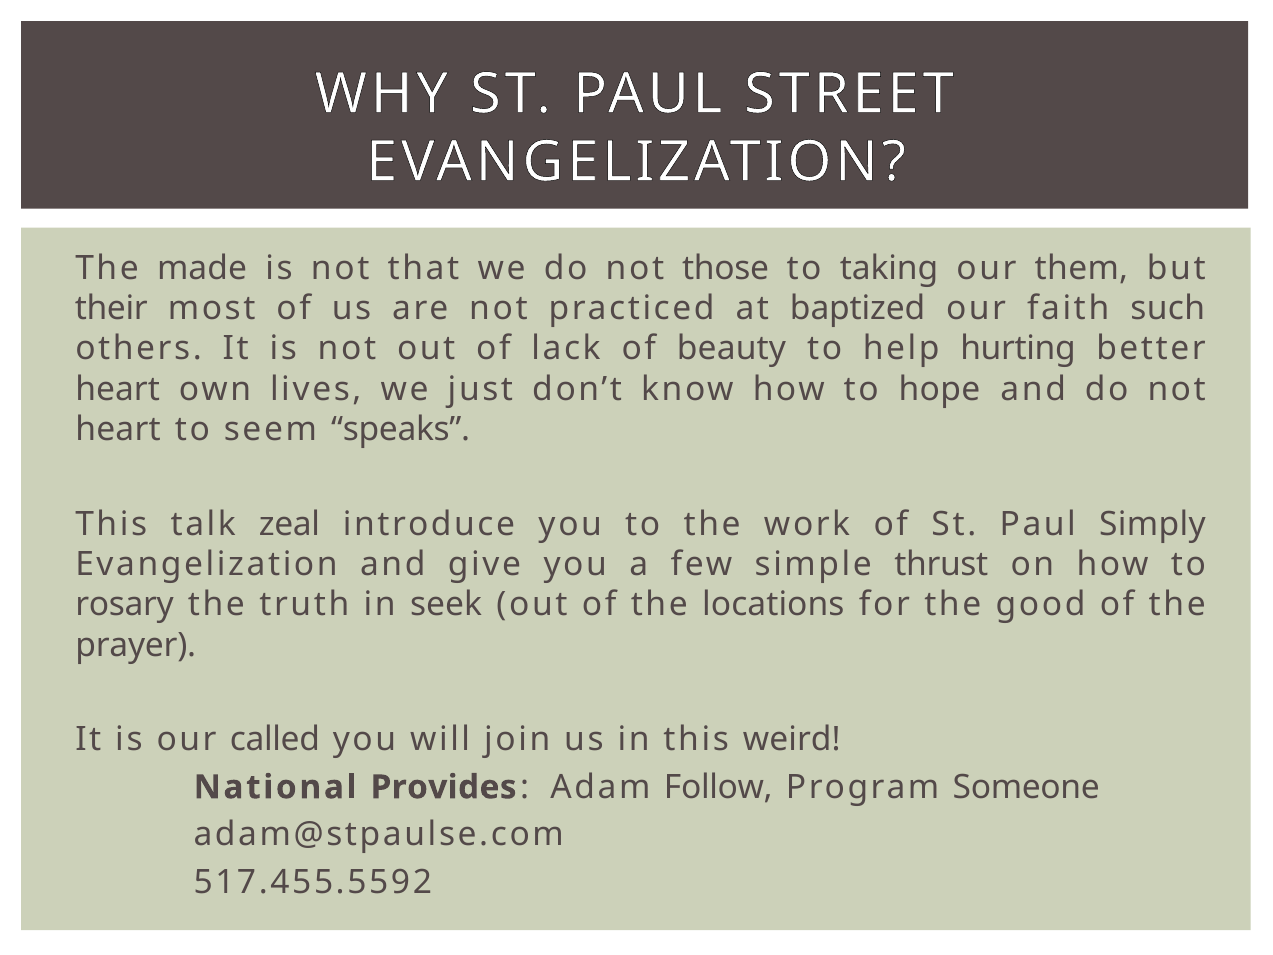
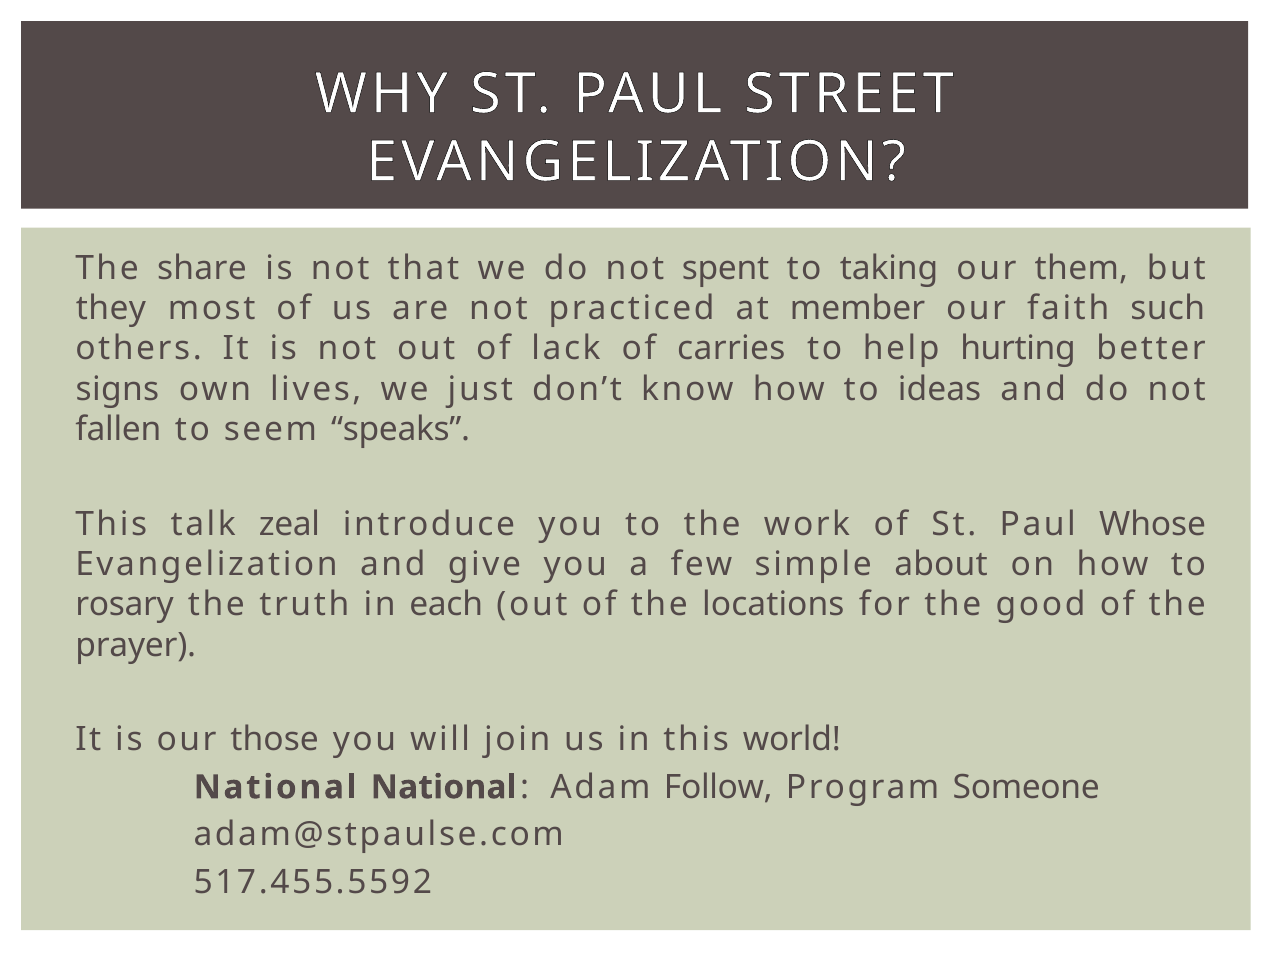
made: made -> share (202, 268)
those: those -> spent (726, 268)
their: their -> they (111, 308)
baptized: baptized -> member (858, 308)
beauty: beauty -> carries (731, 349)
heart: heart -> signs (117, 389)
hope: hope -> ideas (940, 389)
heart: heart -> fallen (118, 429)
Simply: Simply -> Whose (1153, 524)
thrust: thrust -> about (941, 564)
seek: seek -> each (446, 605)
called: called -> those (275, 740)
weird: weird -> world (792, 740)
National Provides: Provides -> National (444, 787)
